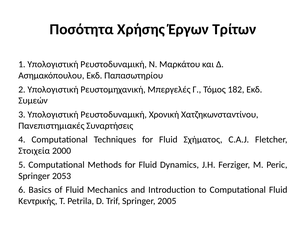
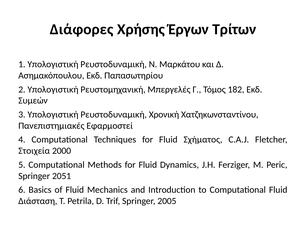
Ποσότητα: Ποσότητα -> Διάφορες (82, 29)
Συναρτήσεις: Συναρτήσεις -> Εφαρμοστεί (110, 126)
2053: 2053 -> 2051 (62, 176)
Κεντρικής: Κεντρικής -> Διάσταση (38, 201)
